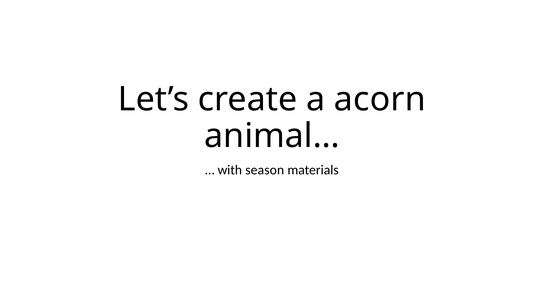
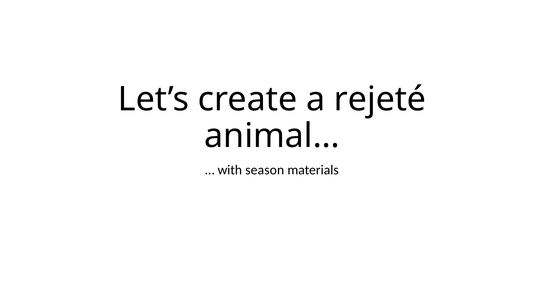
acorn: acorn -> rejeté (380, 99)
